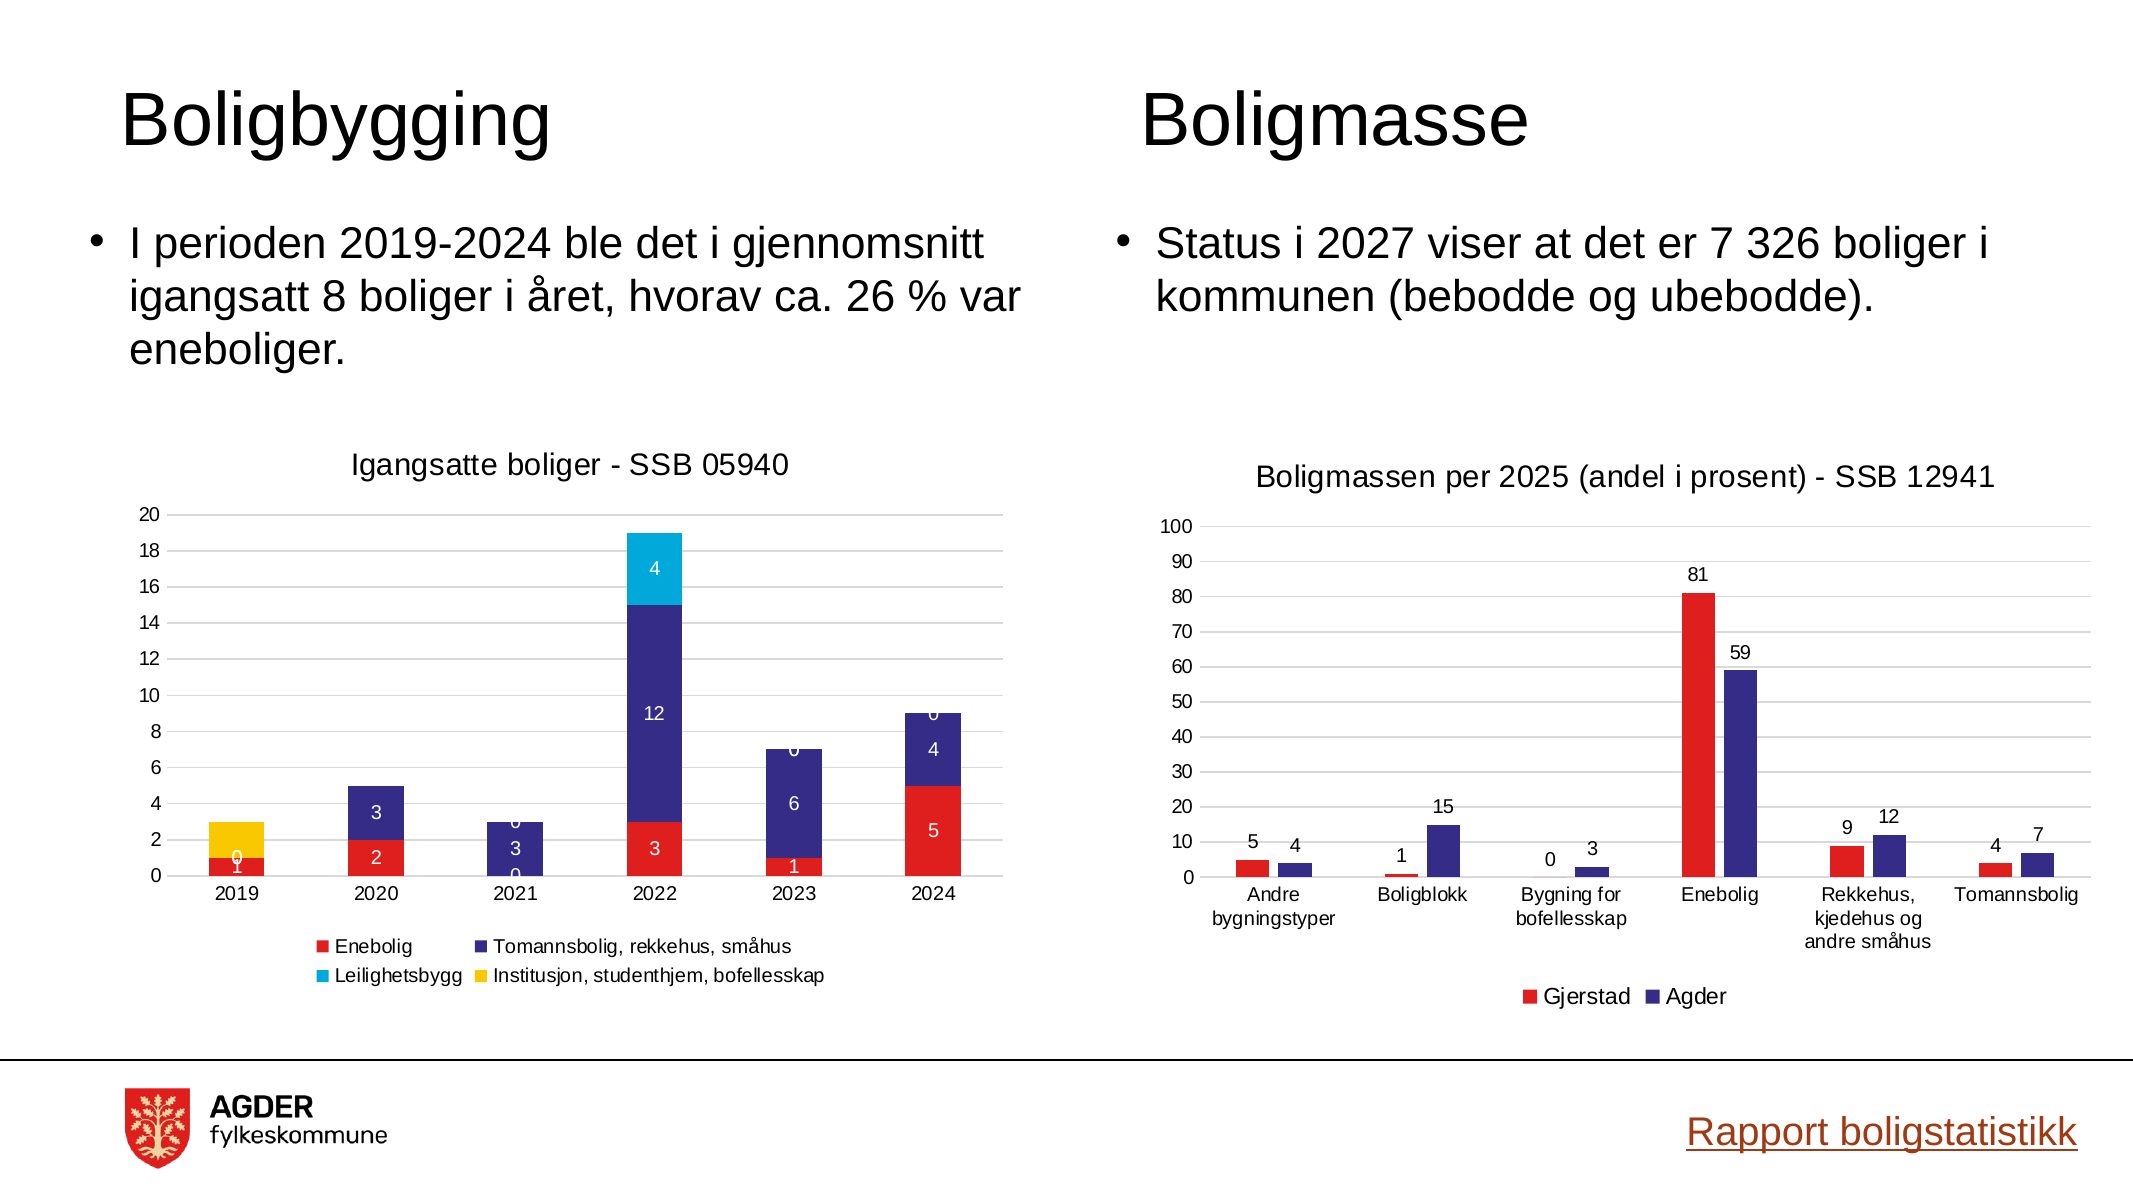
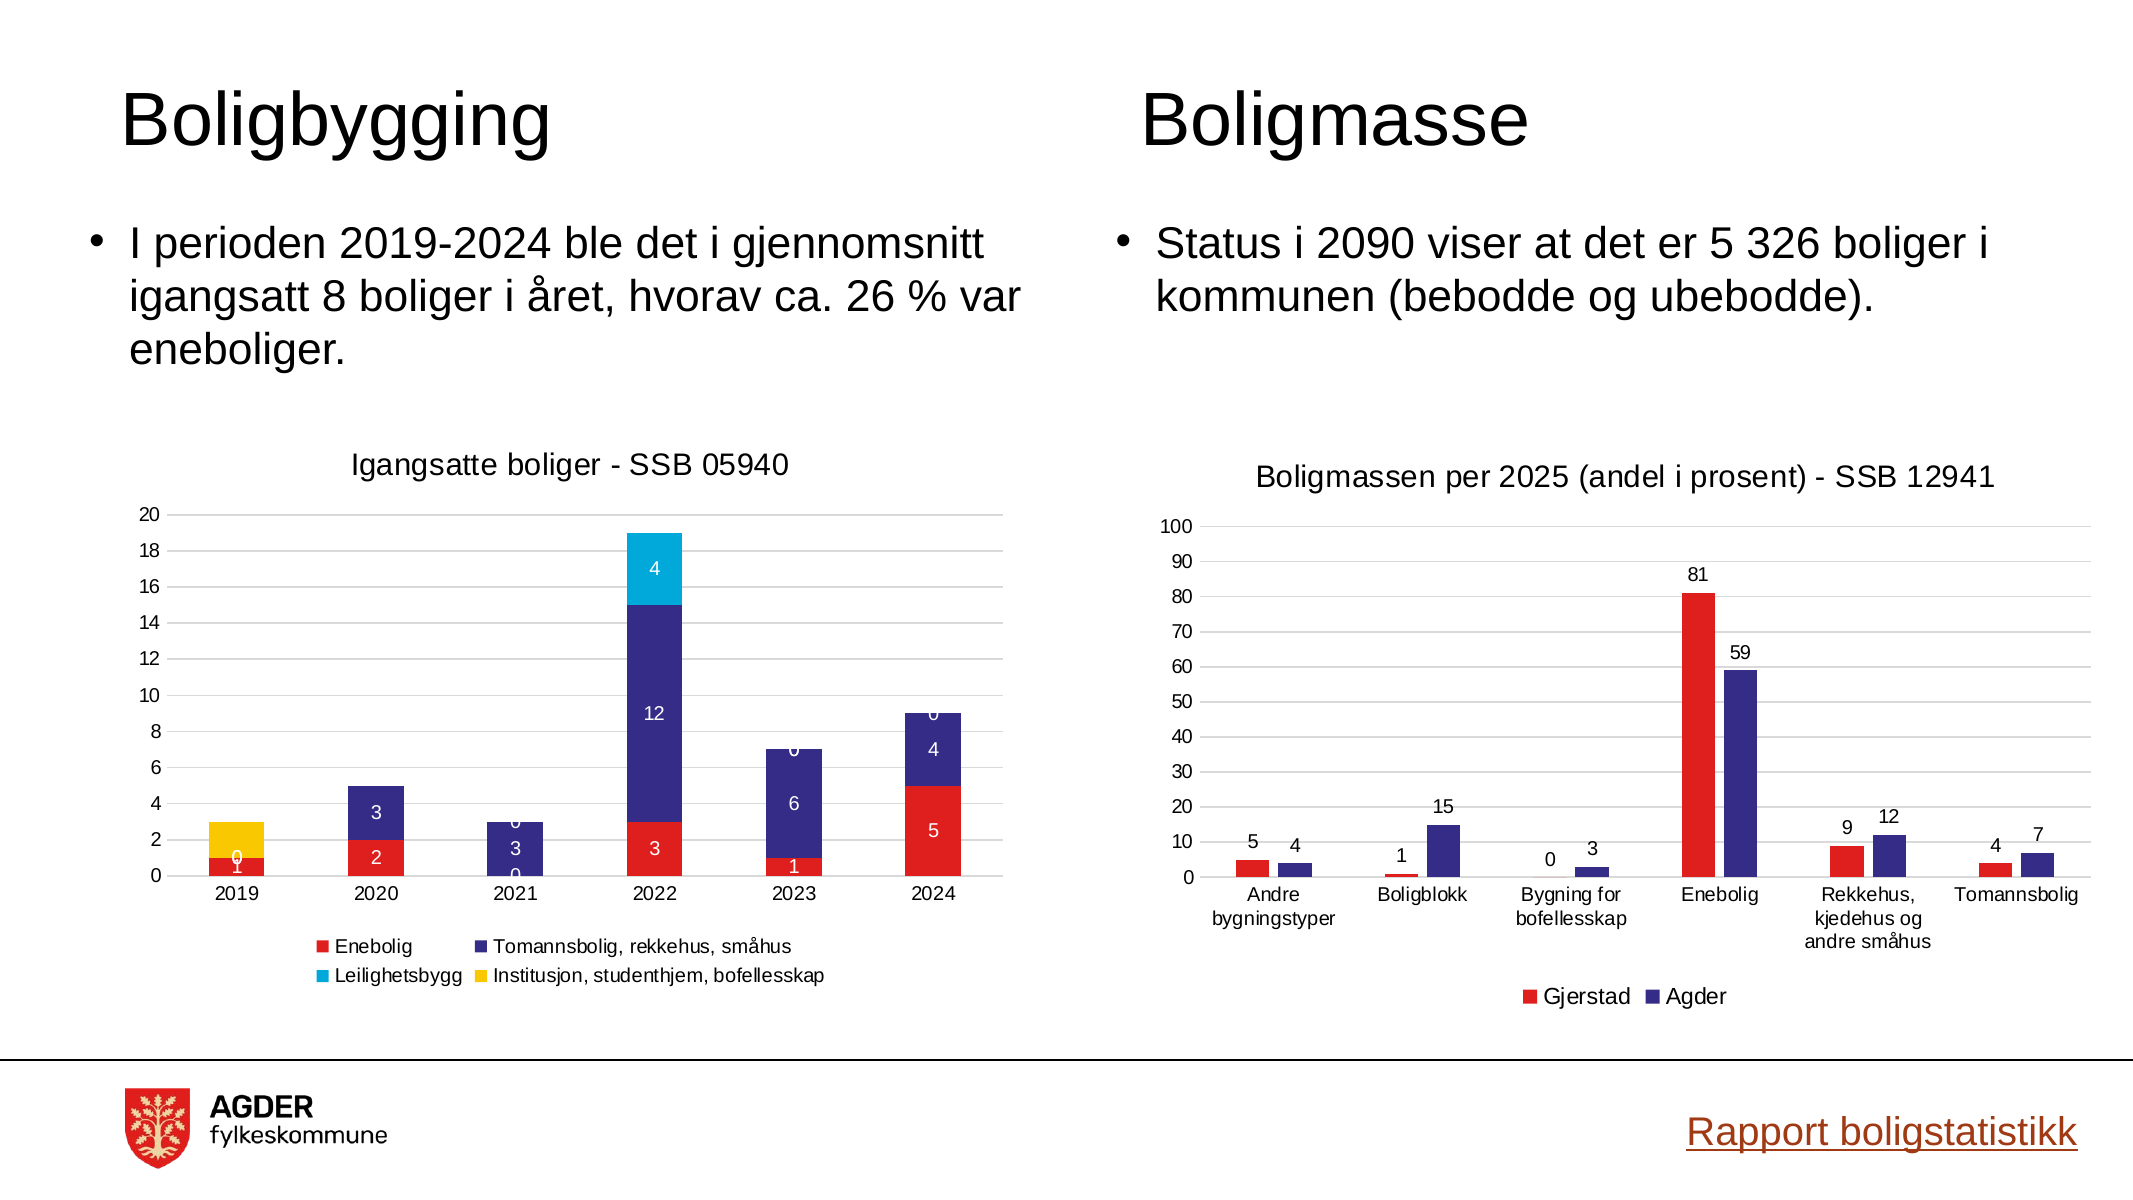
2027: 2027 -> 2090 (1366, 243)
er 7: 7 -> 5 (1722, 243)
